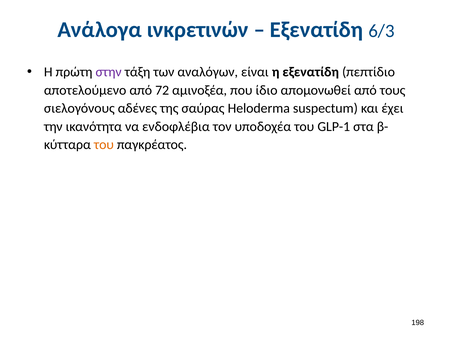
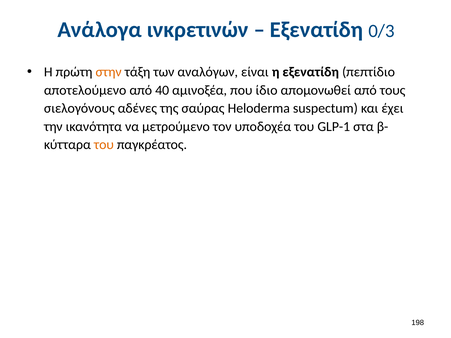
6/3: 6/3 -> 0/3 (382, 31)
στην colour: purple -> orange (109, 72)
72: 72 -> 40 (162, 90)
ενδοφλέβια: ενδοφλέβια -> μετρούμενο (176, 127)
